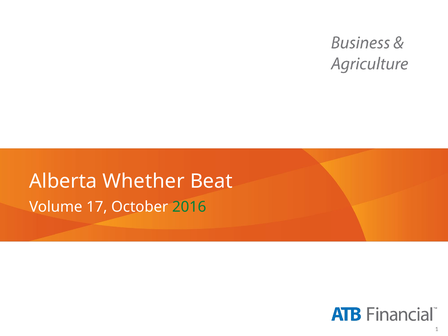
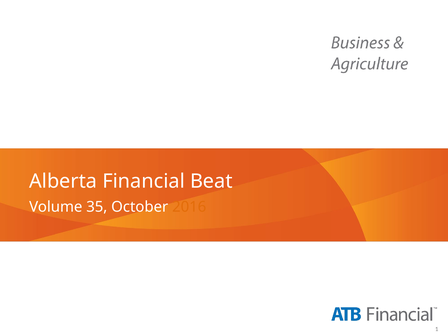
Whether: Whether -> Financial (144, 181)
17: 17 -> 35 (97, 207)
2016 colour: green -> orange (189, 207)
